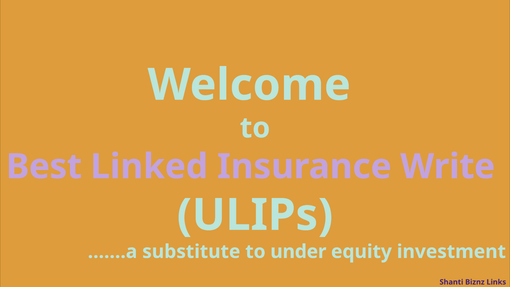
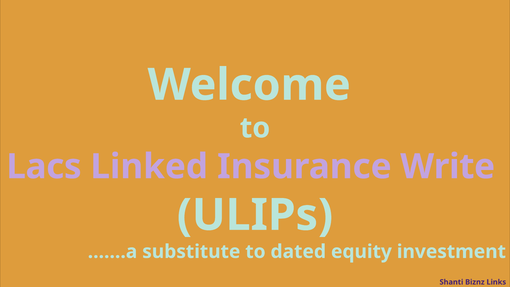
Best: Best -> Lacs (44, 167)
under: under -> dated (298, 252)
